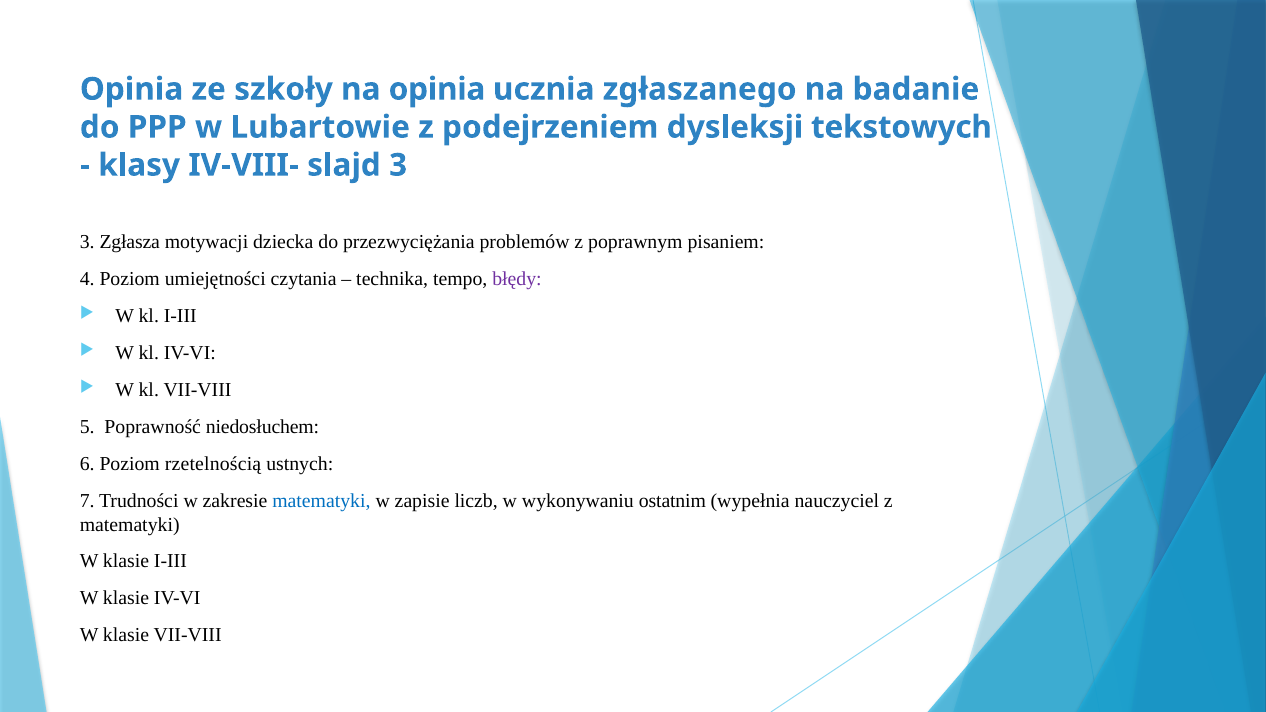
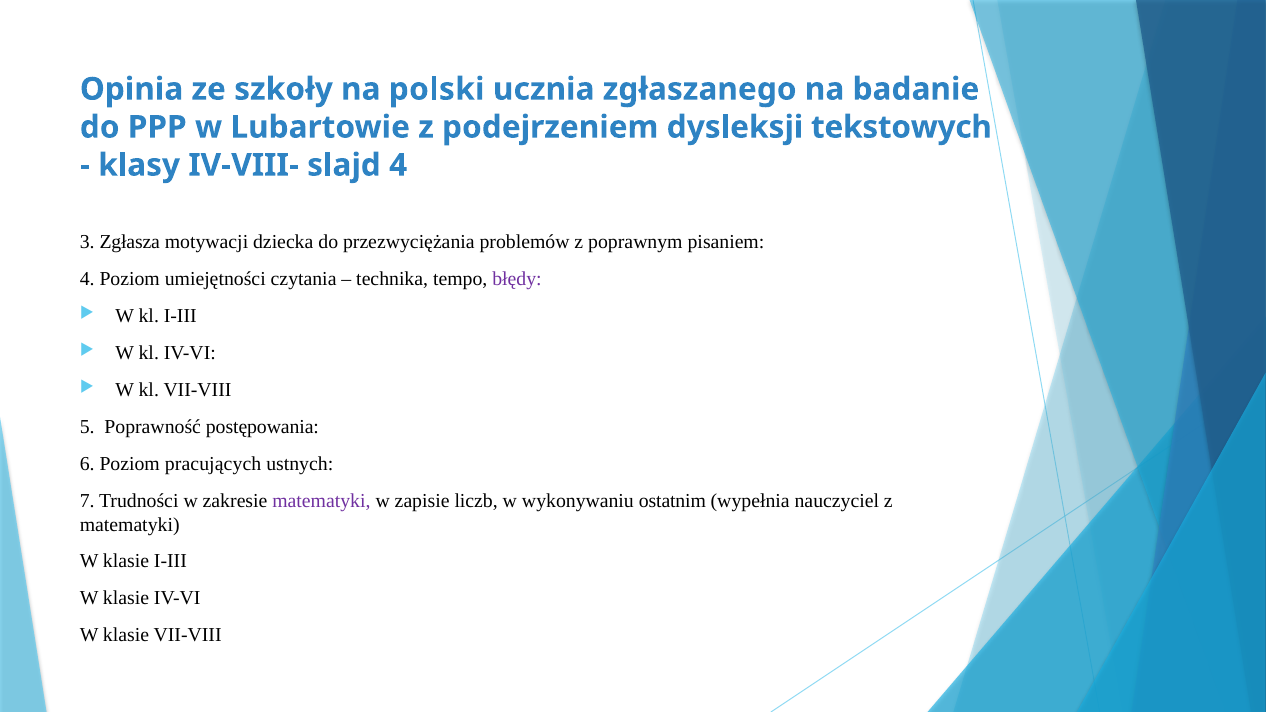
na opinia: opinia -> polski (437, 89)
slajd 3: 3 -> 4 (398, 165)
niedosłuchem: niedosłuchem -> postępowania (262, 427)
rzetelnością: rzetelnością -> pracujących (213, 464)
matematyki colour: blue -> purple (321, 501)
